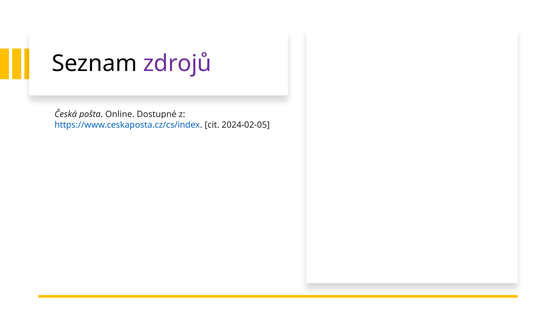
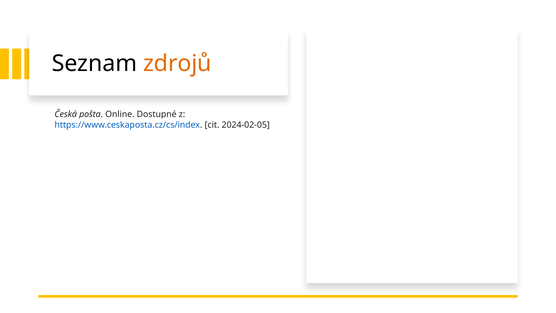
zdrojů colour: purple -> orange (177, 63)
